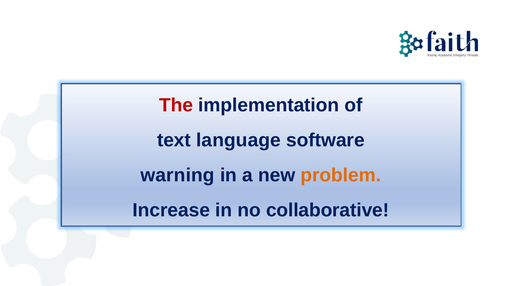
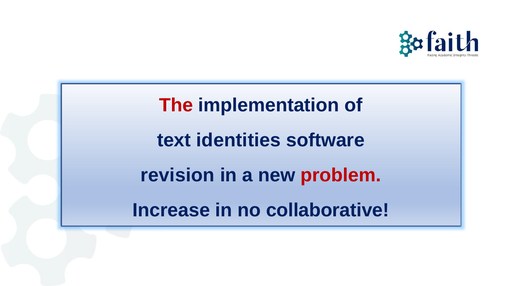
language: language -> identities (239, 140)
warning: warning -> revision (178, 175)
problem colour: orange -> red (341, 175)
